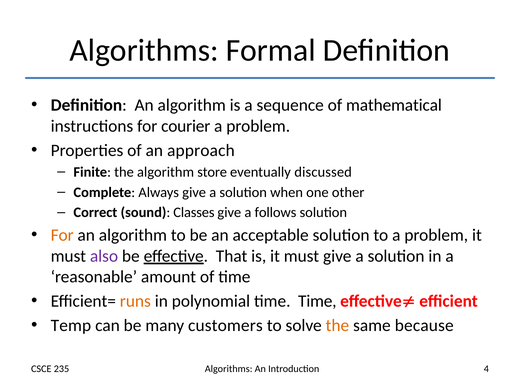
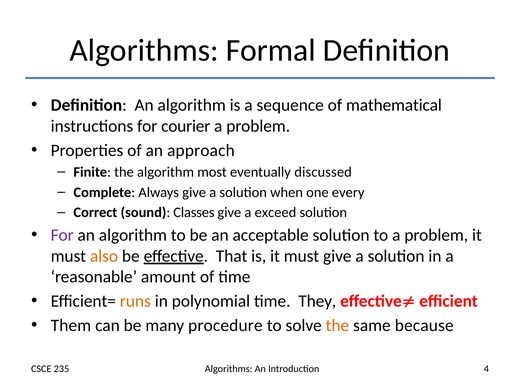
store: store -> most (212, 172)
other: other -> every (348, 192)
follows: follows -> exceed (275, 212)
For colour: orange -> purple (62, 235)
also colour: purple -> orange (104, 256)
time Time: Time -> They (317, 301)
Temp: Temp -> Them (71, 325)
customers: customers -> procedure (225, 325)
